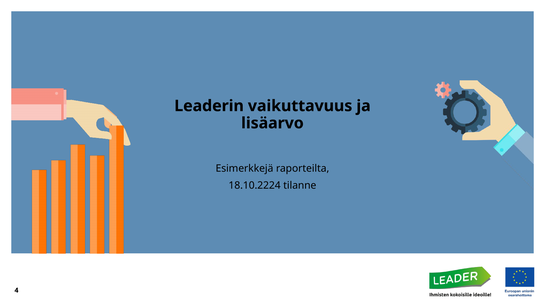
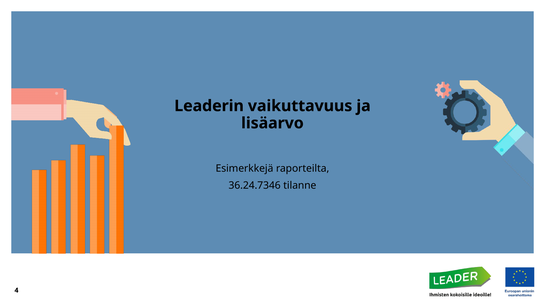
18.10.2224: 18.10.2224 -> 36.24.7346 (255, 185)
